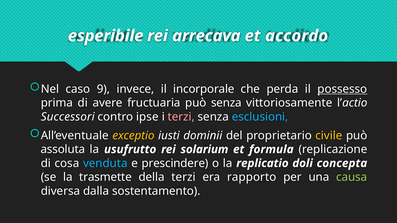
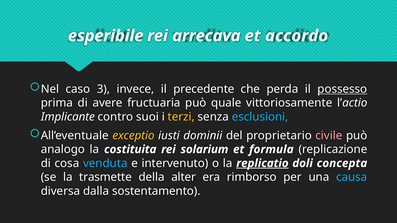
9: 9 -> 3 (103, 89)
incorporale: incorporale -> precedente (204, 89)
può senza: senza -> quale (226, 103)
Successori: Successori -> Implicante (68, 117)
ipse: ipse -> suoi (147, 117)
terzi colour: pink -> yellow (181, 117)
civile colour: yellow -> pink (329, 136)
assoluta: assoluta -> analogo (63, 150)
usufrutto: usufrutto -> costituita (130, 150)
prescindere: prescindere -> intervenuto (175, 163)
replicatio underline: none -> present (262, 163)
della terzi: terzi -> alter (184, 177)
rapporto: rapporto -> rimborso (252, 177)
causa colour: light green -> light blue (352, 177)
